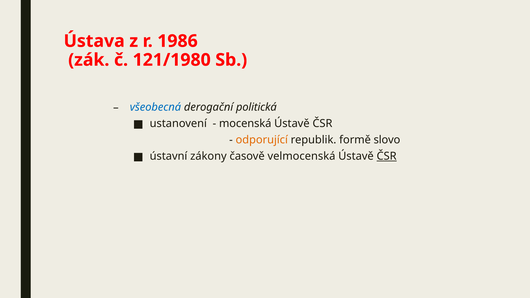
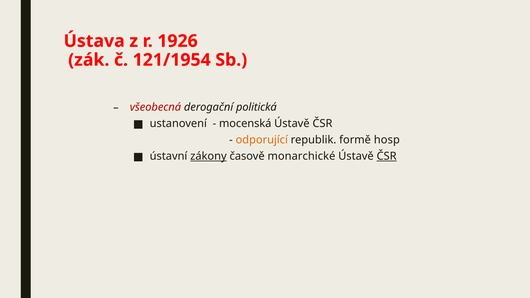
1986: 1986 -> 1926 (178, 41)
121/1980: 121/1980 -> 121/1954 (172, 60)
všeobecná colour: blue -> red (155, 107)
slovo: slovo -> hosp (387, 140)
zákony underline: none -> present (208, 156)
velmocenská: velmocenská -> monarchické (301, 156)
